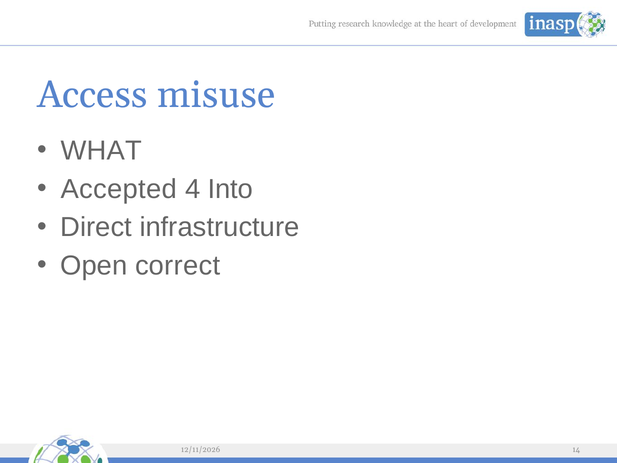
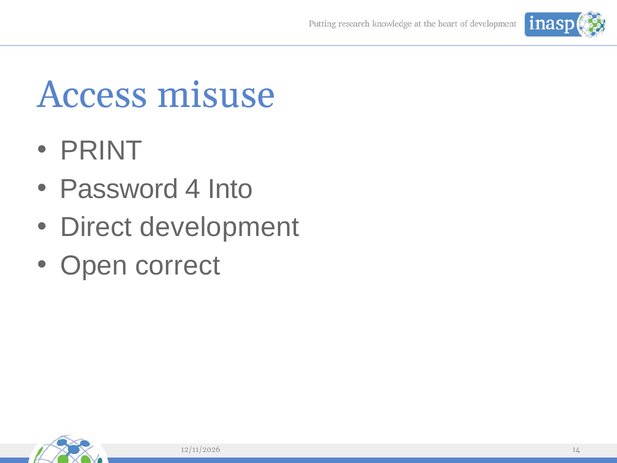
WHAT: WHAT -> PRINT (101, 150)
Accepted: Accepted -> Password (119, 189)
infrastructure: infrastructure -> development (219, 227)
